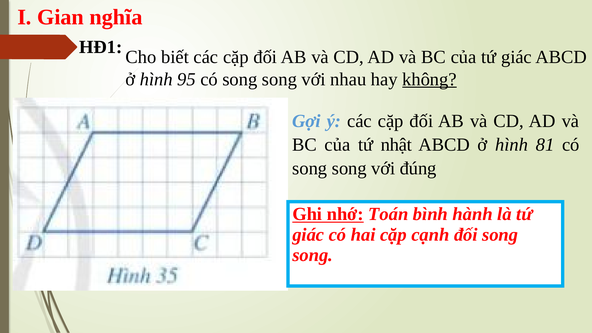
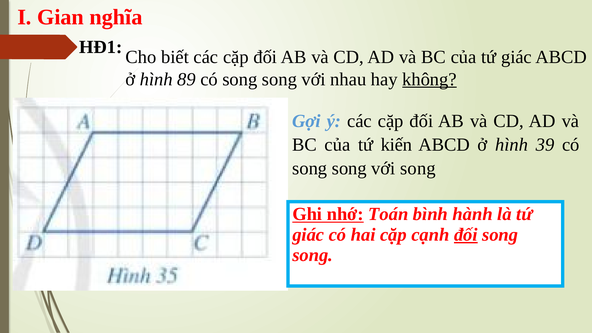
95: 95 -> 89 (187, 79)
nhật: nhật -> kiến (396, 145)
81: 81 -> 39 (545, 145)
với đúng: đúng -> song (418, 169)
đối underline: none -> present (466, 235)
